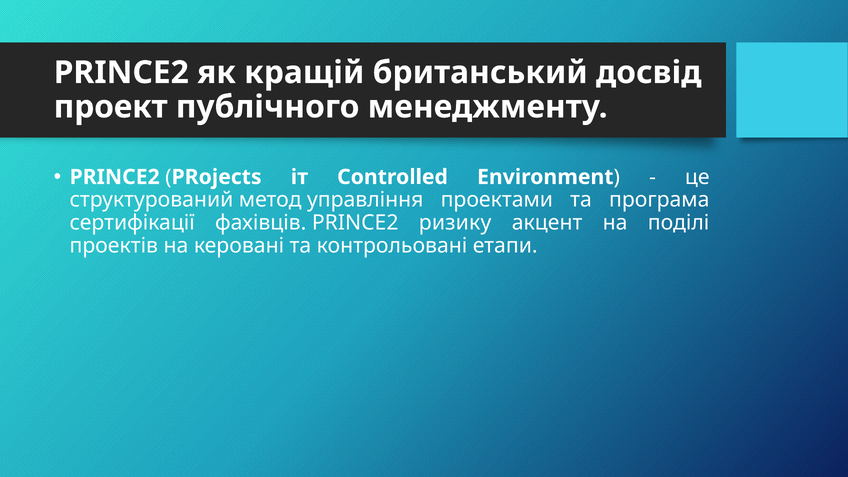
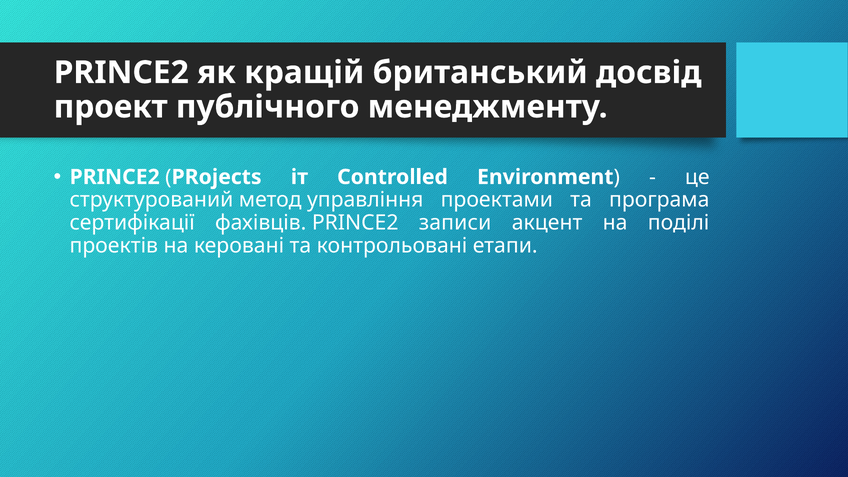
ризику: ризику -> записи (455, 223)
